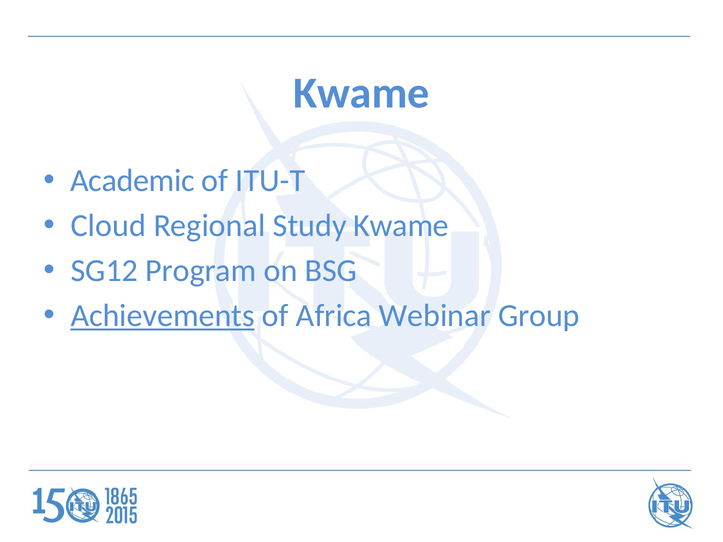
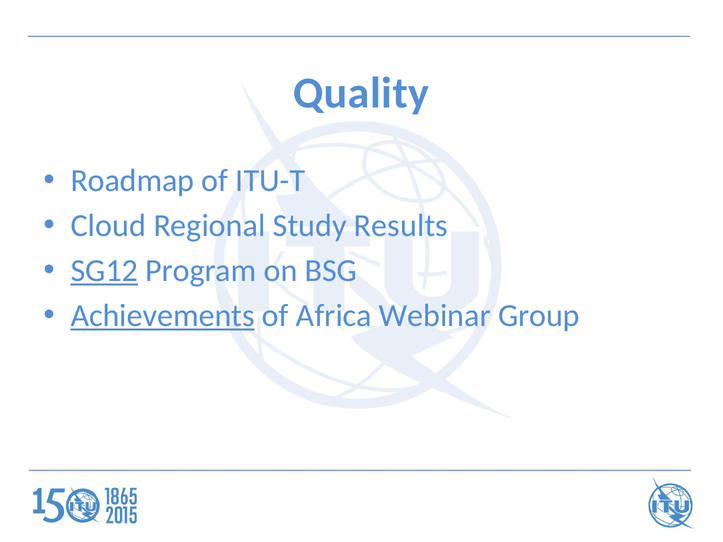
Kwame: Kwame -> Quality (361, 93)
Academic: Academic -> Roadmap (132, 181)
Study Kwame: Kwame -> Results (401, 226)
SG12 underline: none -> present (104, 271)
